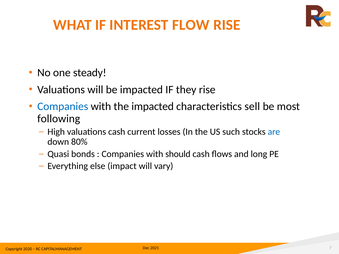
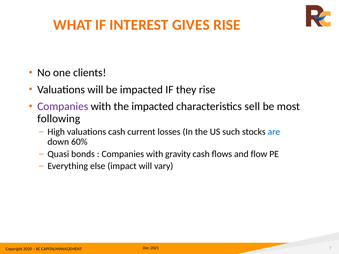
FLOW: FLOW -> GIVES (191, 25)
steady: steady -> clients (90, 73)
Companies colour: blue -> purple (63, 107)
80%: 80% -> 60% (79, 142)
should: should -> gravity (178, 154)
long: long -> flow (259, 154)
